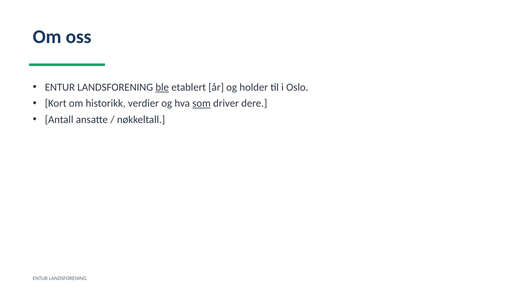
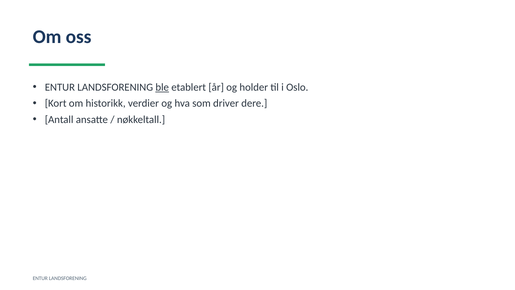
som underline: present -> none (201, 103)
